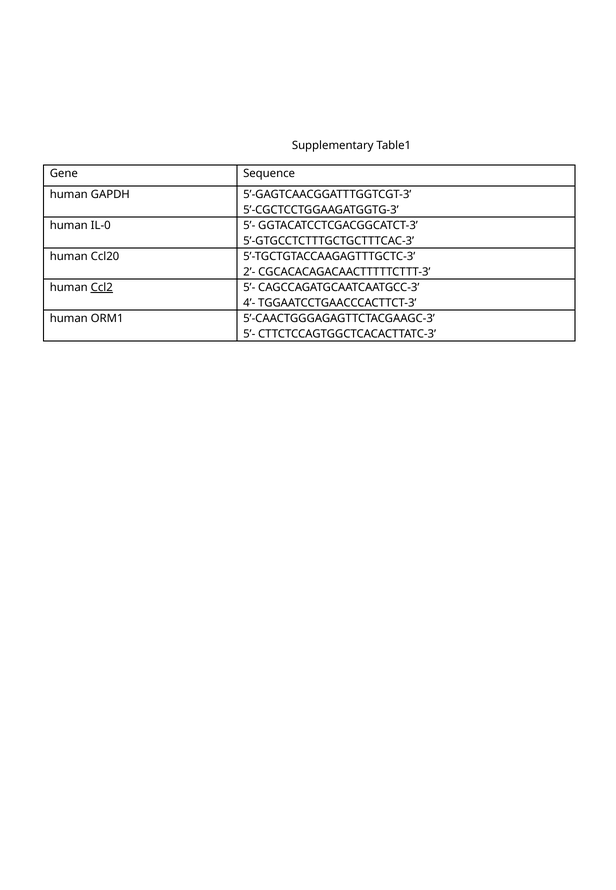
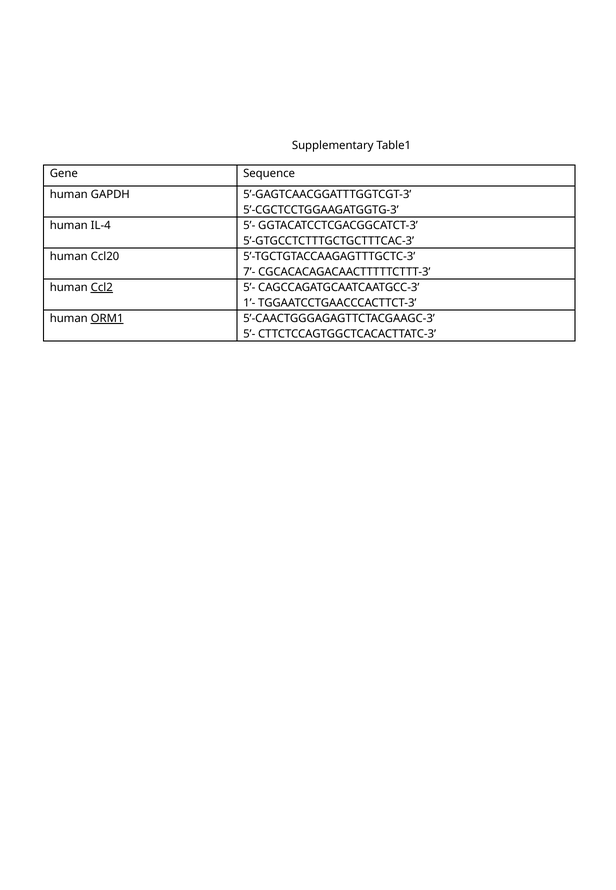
IL-0: IL-0 -> IL-4 (101, 225)
2’-: 2’- -> 7’- (249, 272)
4’-: 4’- -> 1’- (249, 303)
ORM1 underline: none -> present (107, 318)
